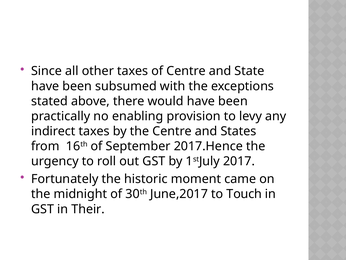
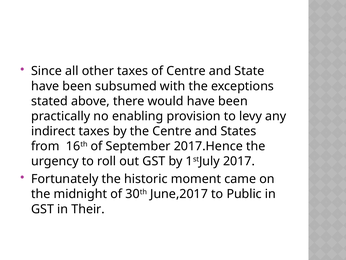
Touch: Touch -> Public (244, 194)
